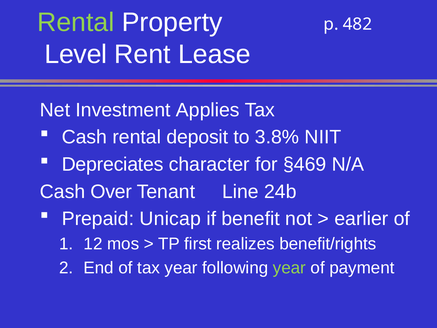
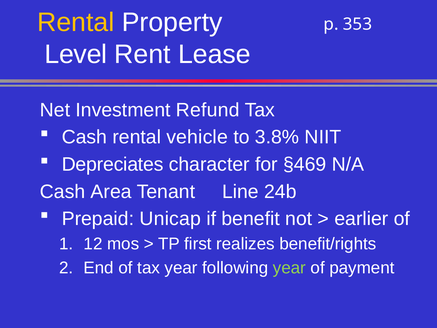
Rental colour: light green -> yellow (76, 22)
482: 482 -> 353 (358, 24)
Applies: Applies -> Refund (208, 110)
deposit: deposit -> vehicle (197, 137)
Over: Over -> Area (111, 191)
